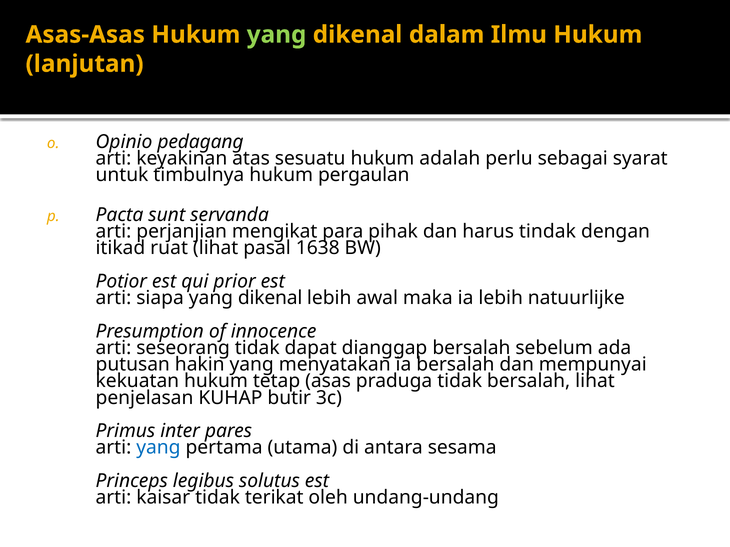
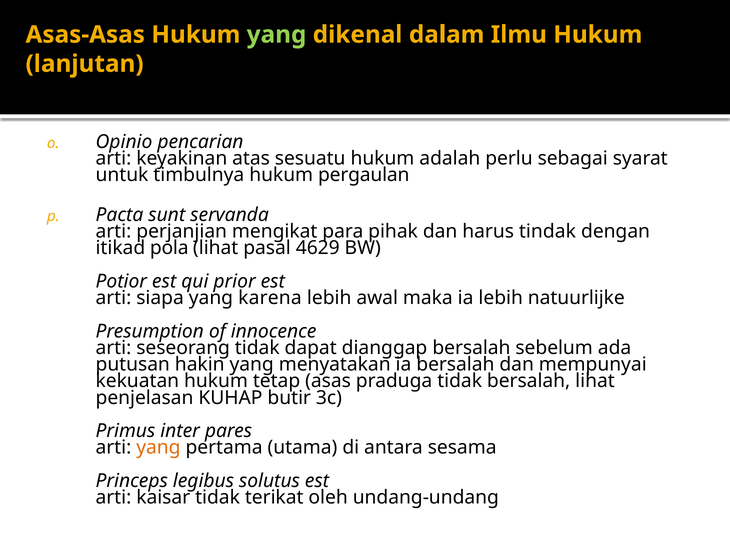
pedagang: pedagang -> pencarian (200, 142)
ruat: ruat -> pola (169, 248)
1638: 1638 -> 4629 (318, 248)
siapa yang dikenal: dikenal -> karena (270, 298)
yang colour: blue -> orange (158, 448)
